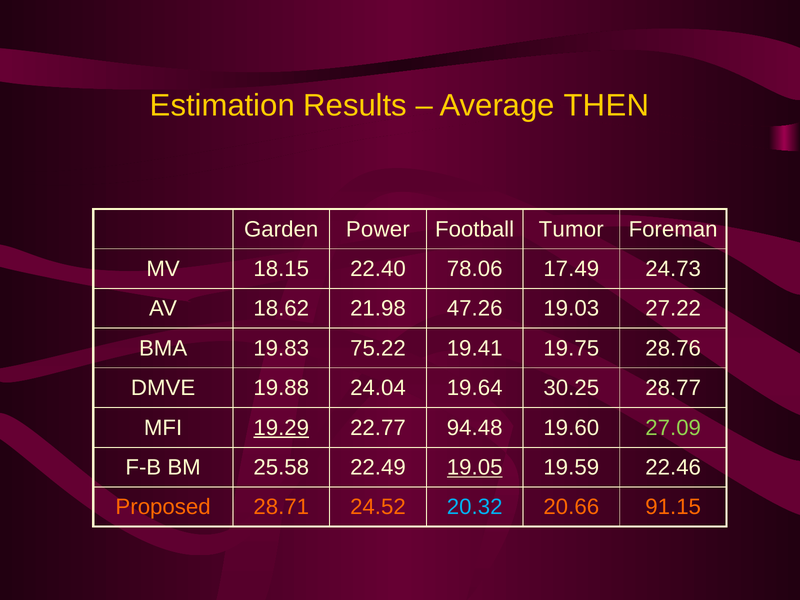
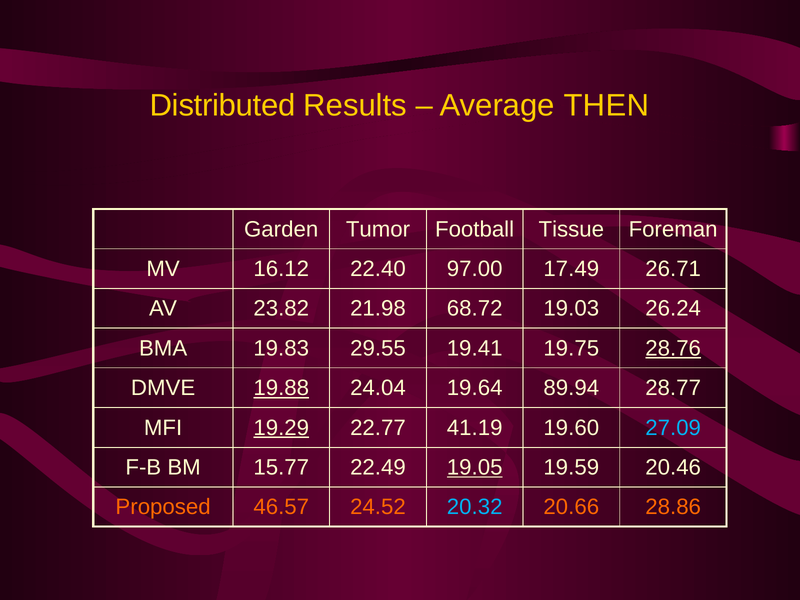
Estimation: Estimation -> Distributed (223, 105)
Power: Power -> Tumor (378, 229)
Tumor: Tumor -> Tissue (571, 229)
18.15: 18.15 -> 16.12 (281, 269)
78.06: 78.06 -> 97.00 (475, 269)
24.73: 24.73 -> 26.71 (673, 269)
18.62: 18.62 -> 23.82 (281, 309)
47.26: 47.26 -> 68.72 (475, 309)
27.22: 27.22 -> 26.24 (673, 309)
75.22: 75.22 -> 29.55 (378, 348)
28.76 underline: none -> present (673, 348)
19.88 underline: none -> present (281, 388)
30.25: 30.25 -> 89.94 (571, 388)
94.48: 94.48 -> 41.19 (475, 428)
27.09 colour: light green -> light blue (673, 428)
25.58: 25.58 -> 15.77 (281, 467)
22.46: 22.46 -> 20.46 (673, 467)
28.71: 28.71 -> 46.57 (281, 507)
91.15: 91.15 -> 28.86 (673, 507)
